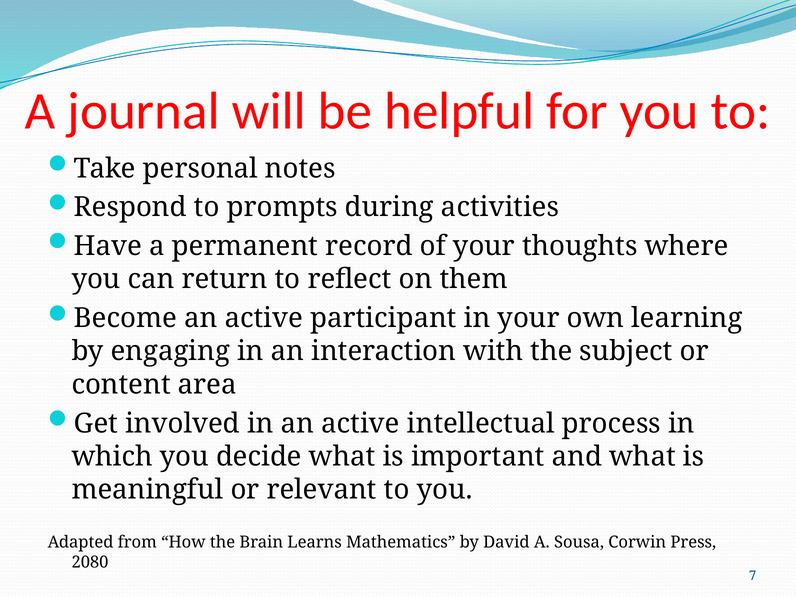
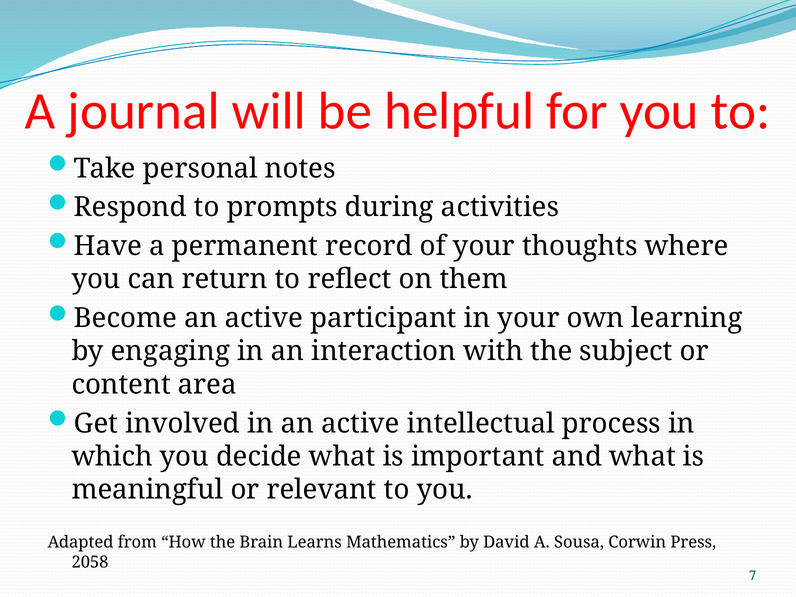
2080: 2080 -> 2058 (90, 562)
